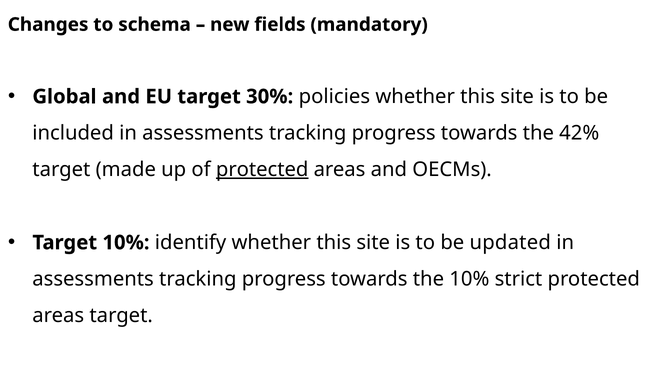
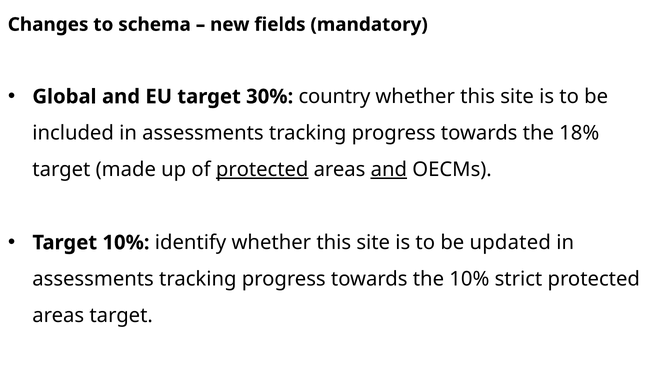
policies: policies -> country (335, 97)
42%: 42% -> 18% (579, 133)
and underline: none -> present (389, 170)
